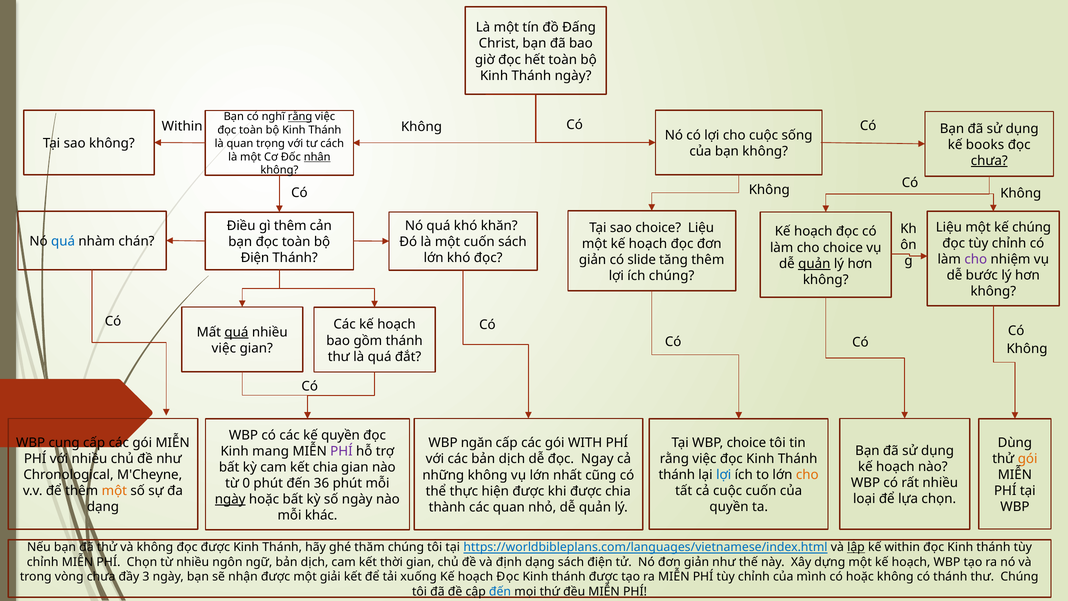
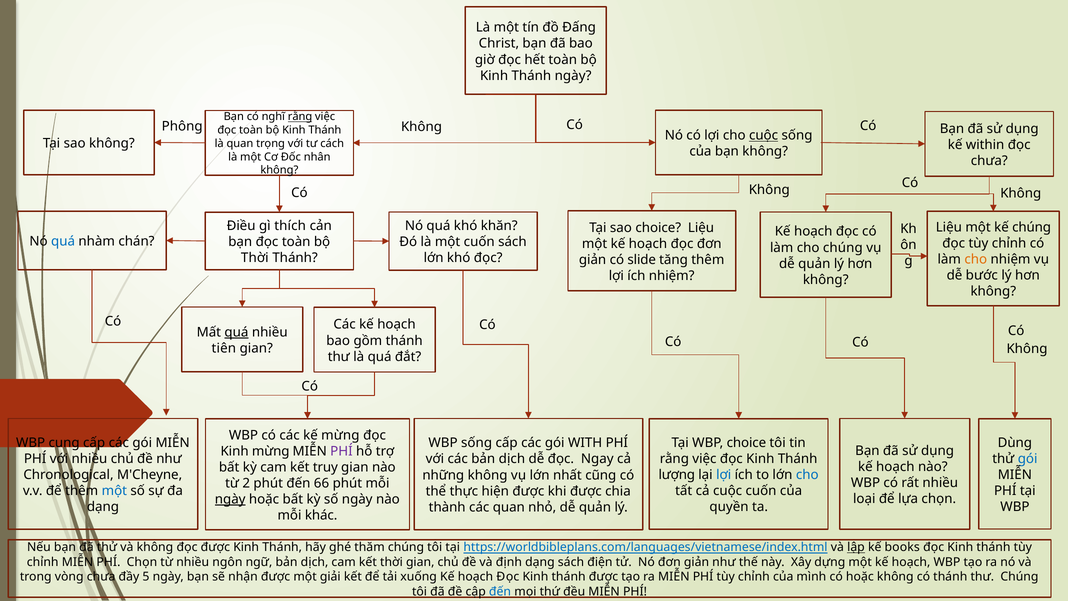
Within: Within -> Phông (182, 126)
cuộc underline: none -> present (764, 135)
books: books -> within (985, 145)
nhân underline: present -> none (317, 157)
chưa underline: present -> none (989, 161)
gì thêm: thêm -> thích (290, 226)
cho choice: choice -> chúng (843, 247)
Điện: Điện -> Thời (255, 258)
cho colour: purple -> orange (976, 259)
quản underline: present -> none (814, 264)
ích chúng: chúng -> nhiệm (672, 276)
việc: việc -> tiên (224, 348)
kế quyền: quyền -> mừng (340, 435)
WBP ngăn: ngăn -> sống (477, 443)
Kinh mang: mang -> mừng (271, 451)
gói colour: orange -> blue (1028, 459)
kết chia: chia -> truy (325, 467)
thánh: thánh -> lượng (677, 475)
cho colour: orange -> blue (807, 475)
0: 0 -> 2 (246, 483)
36: 36 -> 66 (321, 483)
một colour: orange -> blue (114, 491)
kế within: within -> books (902, 547)
3: 3 -> 5 (146, 577)
